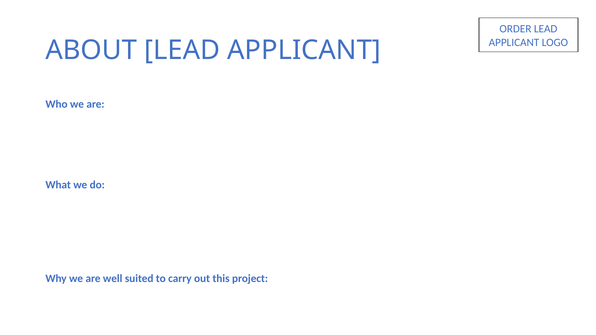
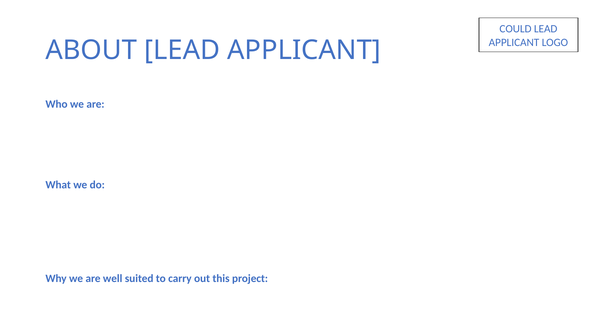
ORDER: ORDER -> COULD (515, 29)
